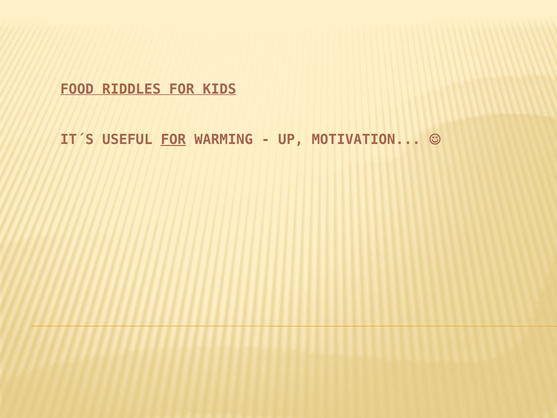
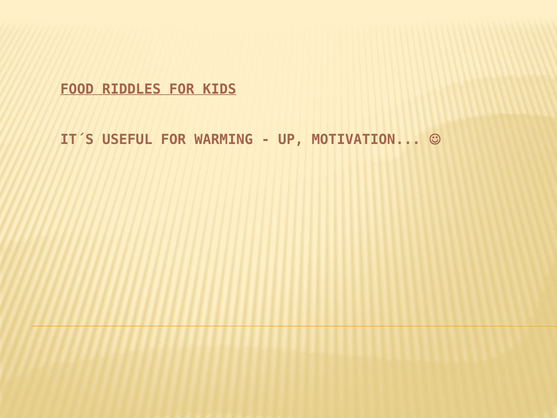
FOR underline: present -> none (173, 139)
